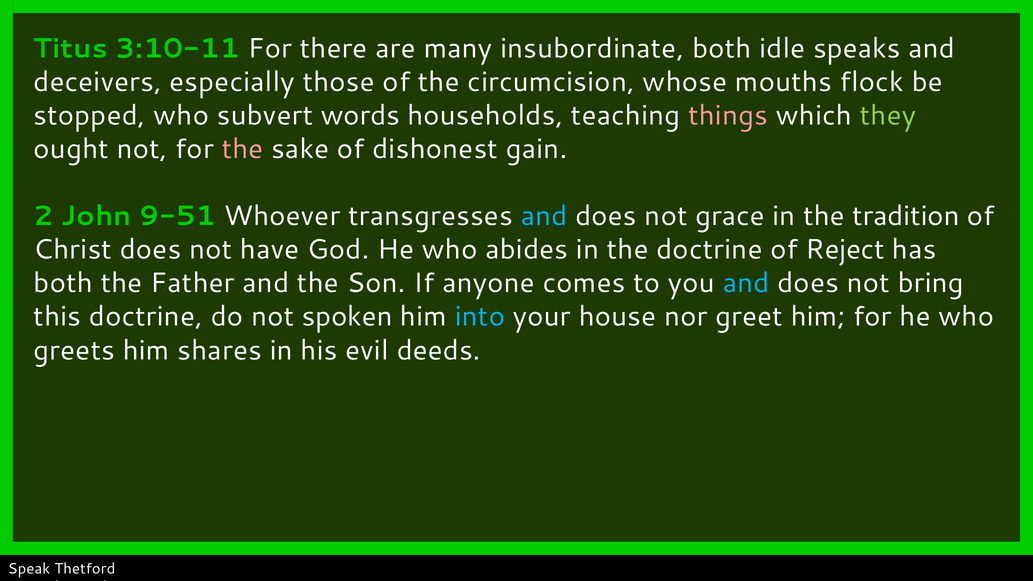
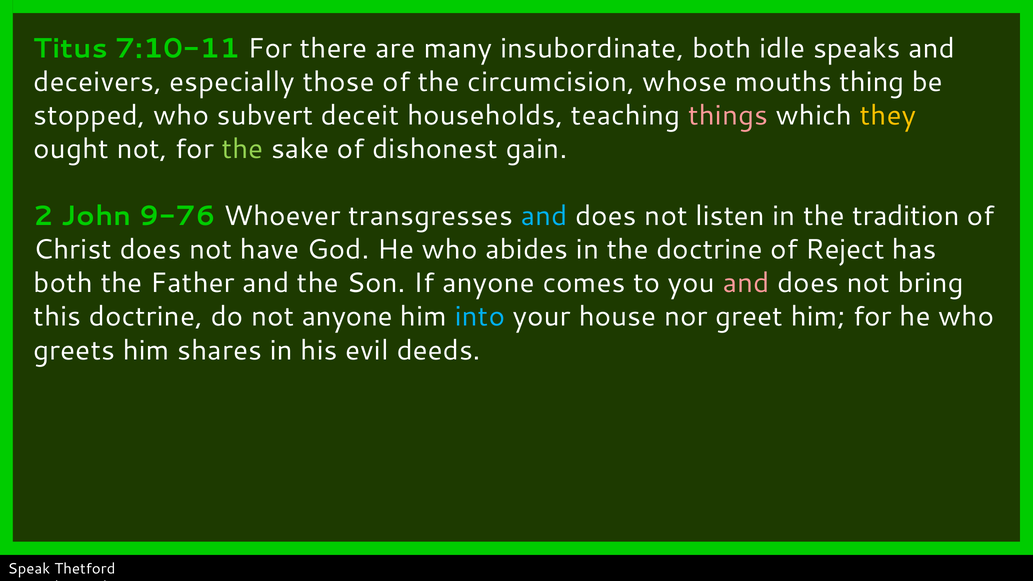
3:10-11: 3:10-11 -> 7:10-11 (177, 48)
flock: flock -> thing (872, 82)
words: words -> deceit (360, 115)
they colour: light green -> yellow (888, 115)
the colour: pink -> light green (242, 149)
9-51: 9-51 -> 9-76 (177, 216)
grace: grace -> listen (730, 216)
and colour: light blue -> pink (746, 283)
not spoken: spoken -> anyone (347, 317)
